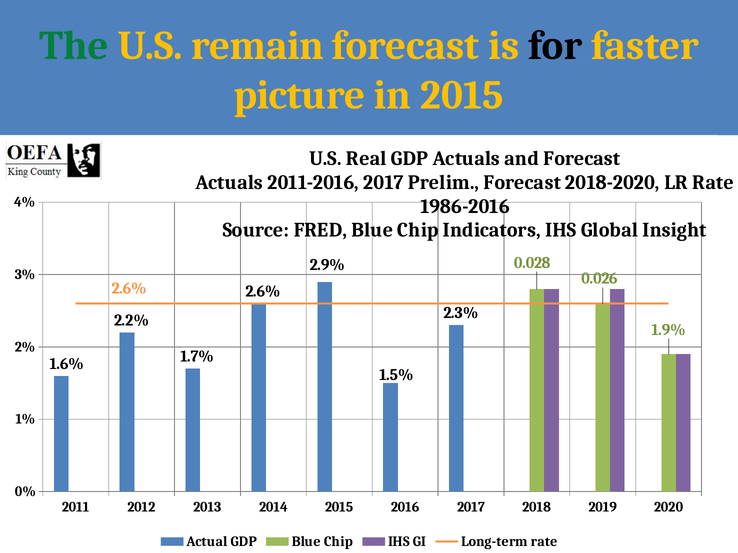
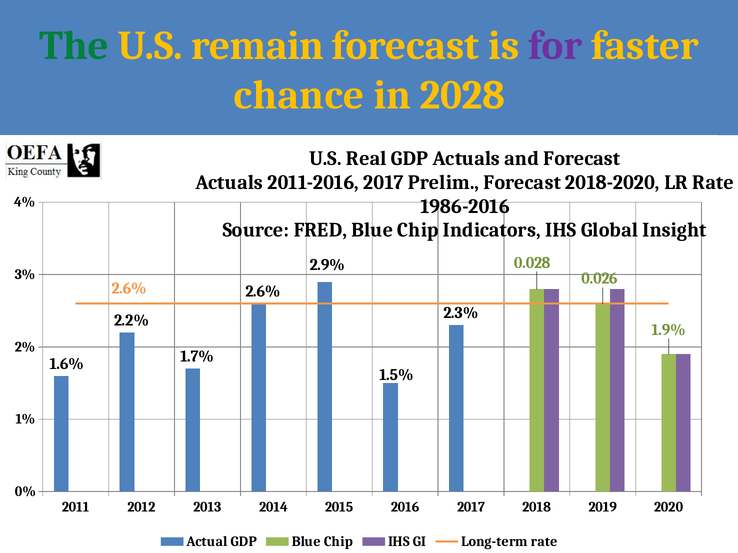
for colour: black -> purple (555, 46)
picture: picture -> chance (299, 95)
in 2015: 2015 -> 2028 (462, 95)
